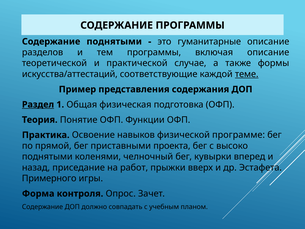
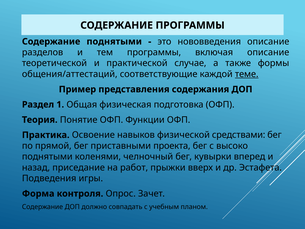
гуманитарные: гуманитарные -> нововведения (209, 41)
искусства/аттестаций: искусства/аттестаций -> общения/аттестаций (70, 74)
Раздел underline: present -> none (38, 104)
программе: программе -> средствами (239, 135)
Примерного: Примерного -> Подведения (49, 178)
